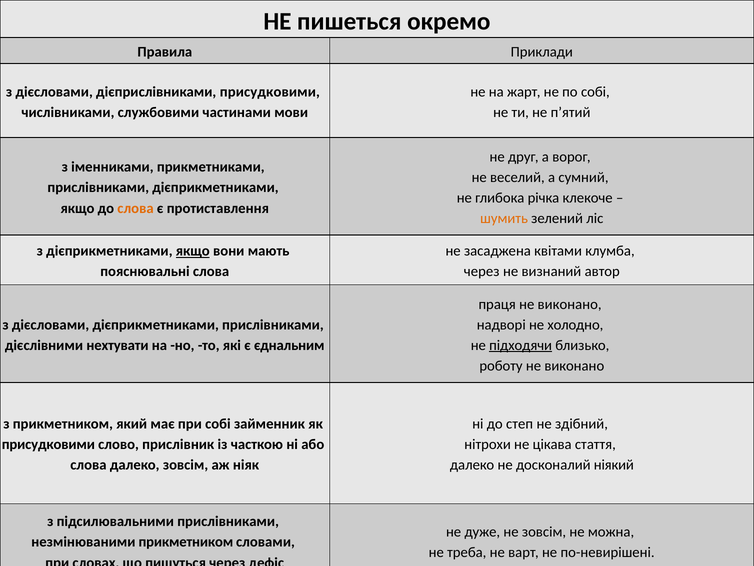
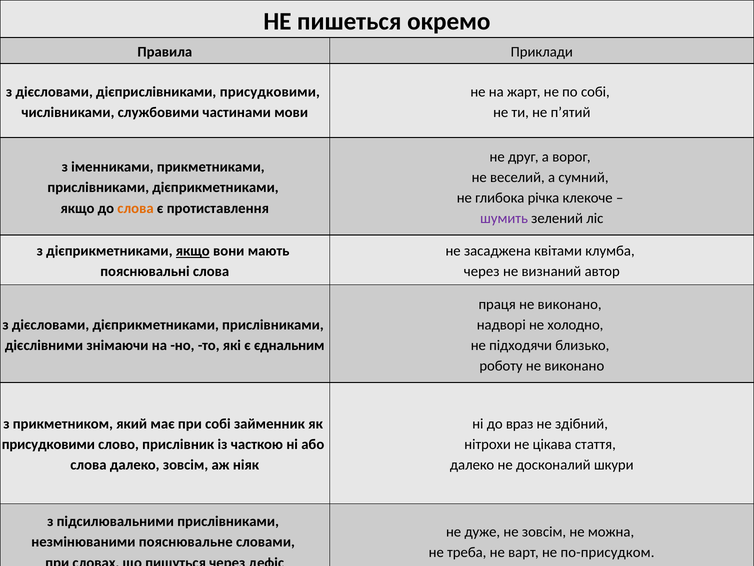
шумить colour: orange -> purple (504, 218)
нехтувати: нехтувати -> знімаючи (117, 345)
підходячи underline: present -> none (521, 345)
степ: степ -> враз (520, 424)
ніякий: ніякий -> шкури (614, 465)
незмінюваними прикметником: прикметником -> пояснювальне (186, 542)
по-невирішені: по-невирішені -> по-присудком (608, 552)
